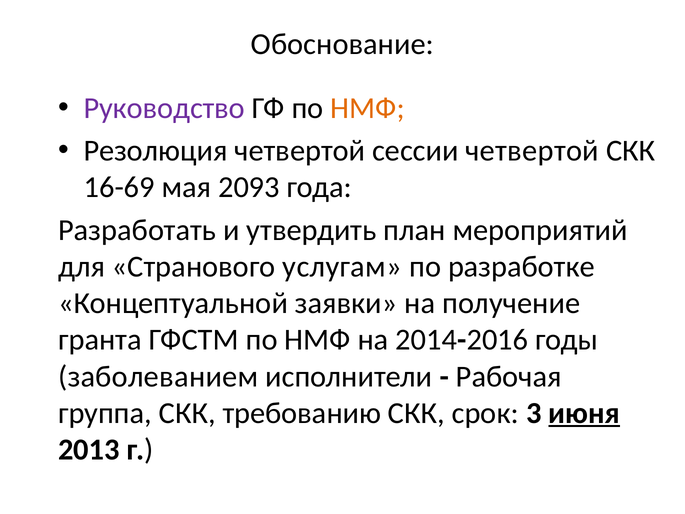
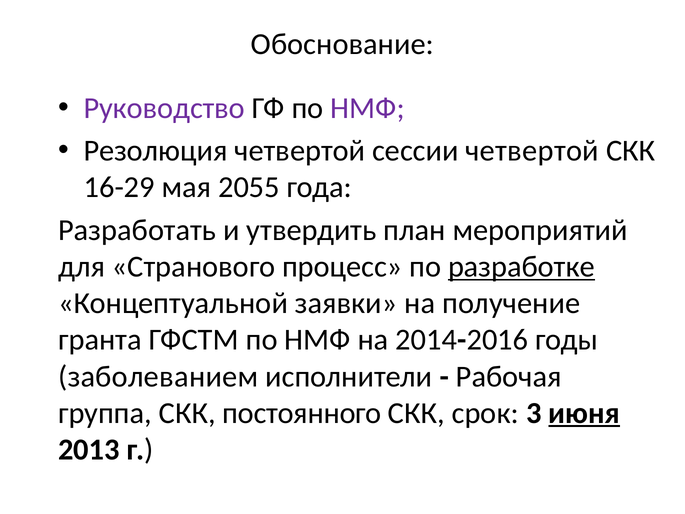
НМФ colour: orange -> purple (368, 108)
16-69: 16-69 -> 16-29 (119, 187)
2093: 2093 -> 2055 (249, 187)
услугам: услугам -> процесс (342, 267)
разработке underline: none -> present (521, 267)
требованию: требованию -> постоянного (302, 413)
